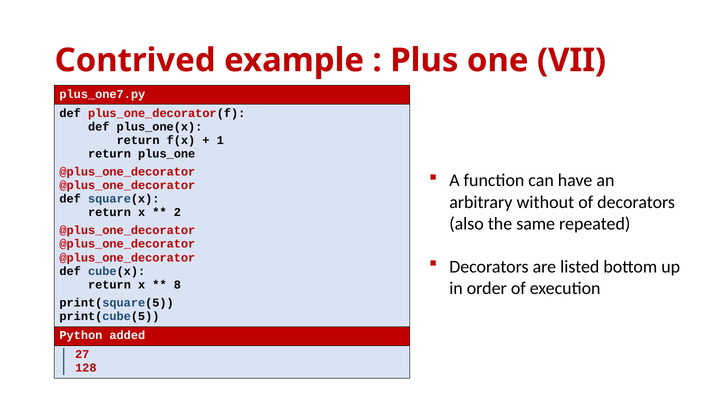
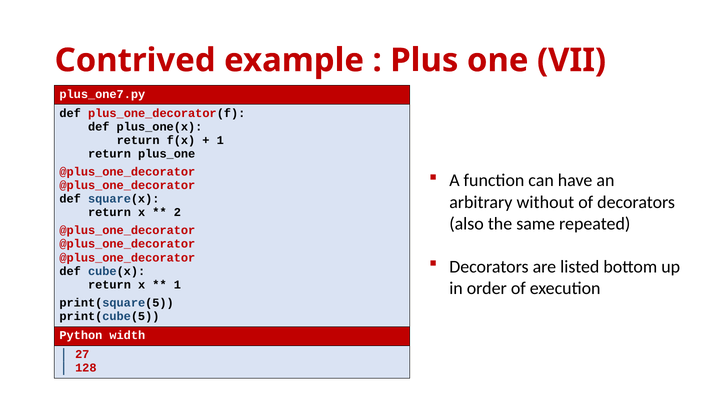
8: 8 -> 1 (177, 284)
added: added -> width (127, 335)
